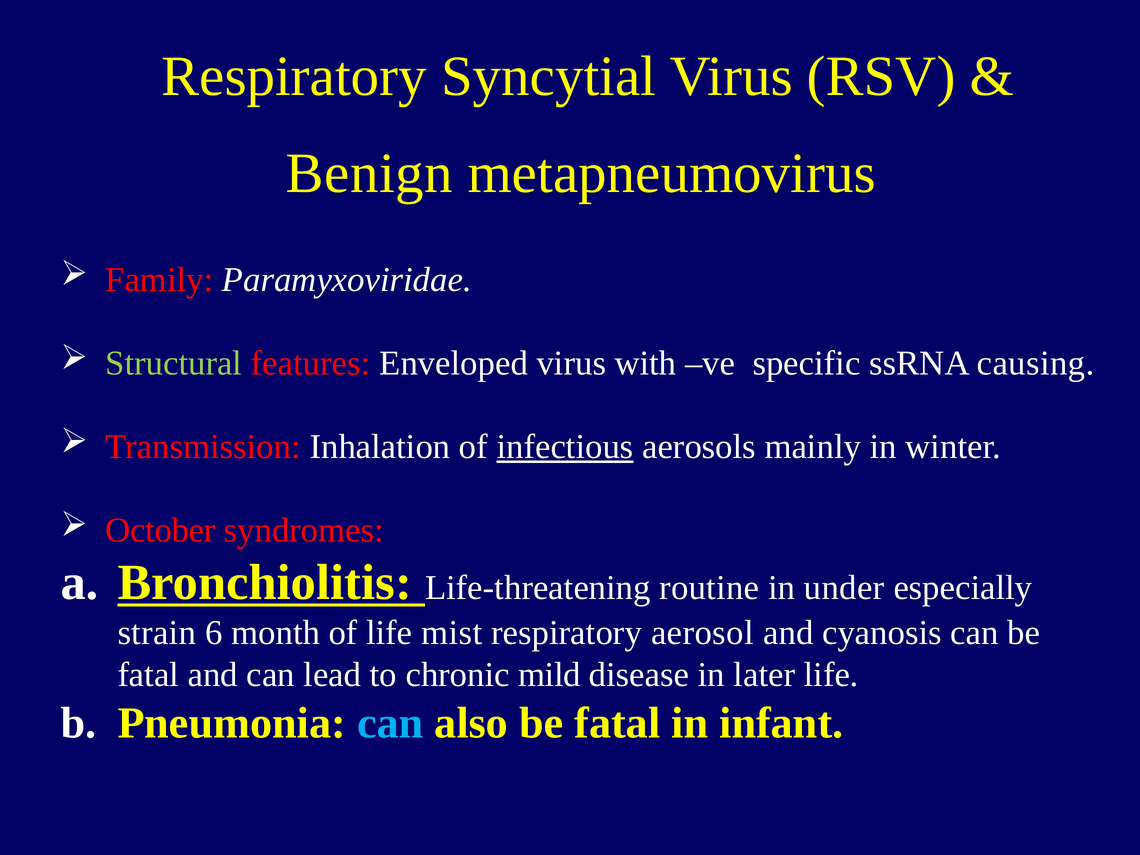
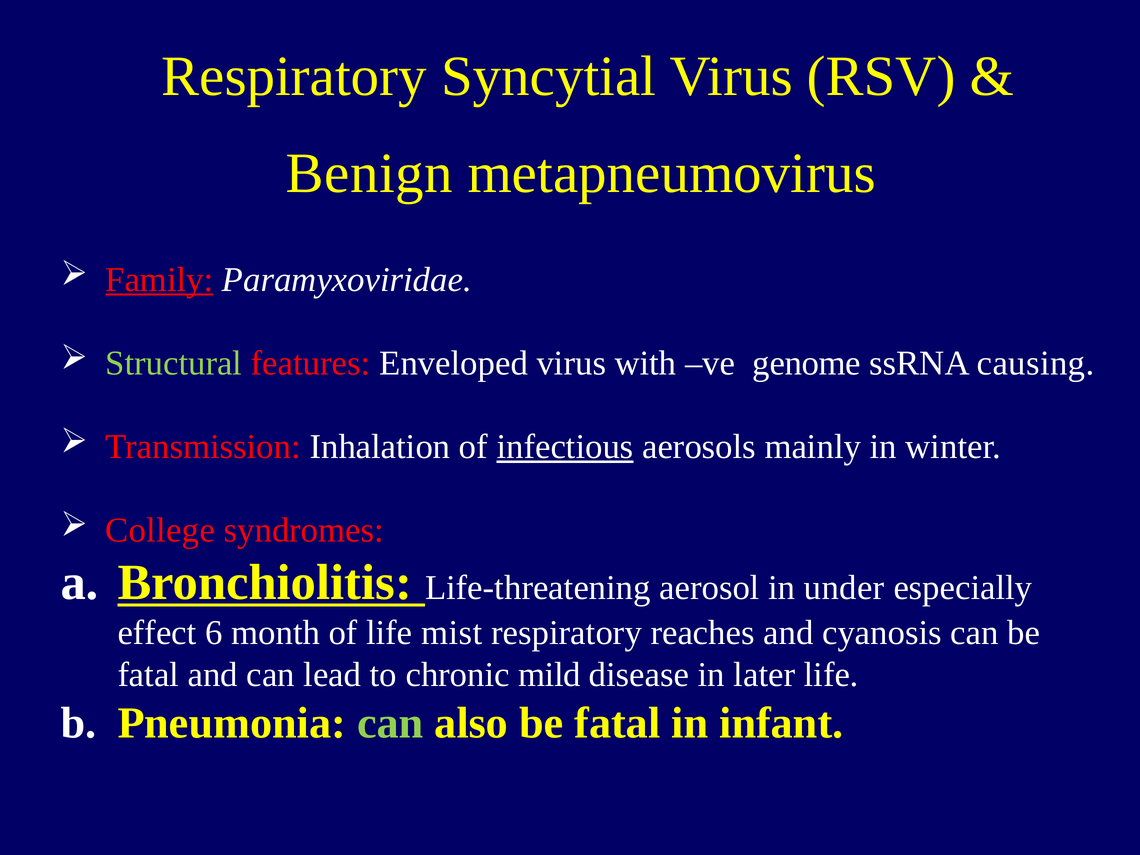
Family underline: none -> present (159, 280)
specific: specific -> genome (807, 363)
October: October -> College (160, 530)
routine: routine -> aerosol (709, 588)
strain: strain -> effect (157, 633)
aerosol: aerosol -> reaches (703, 633)
can colour: light blue -> light green (390, 723)
